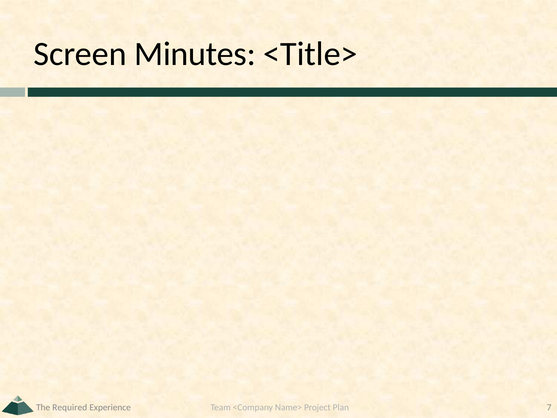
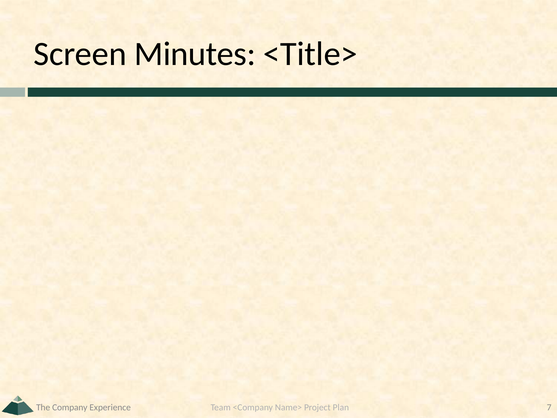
Required: Required -> Company (70, 407)
